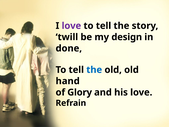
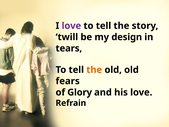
done: done -> tears (69, 48)
the colour: blue -> orange (94, 70)
hand: hand -> fears (68, 81)
